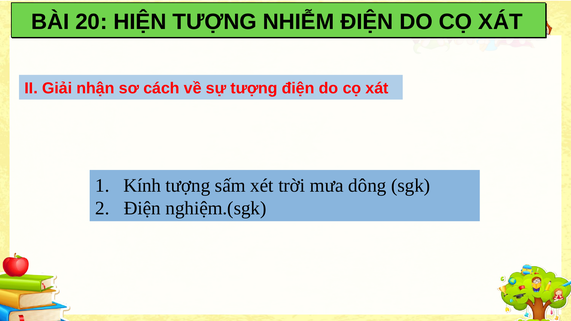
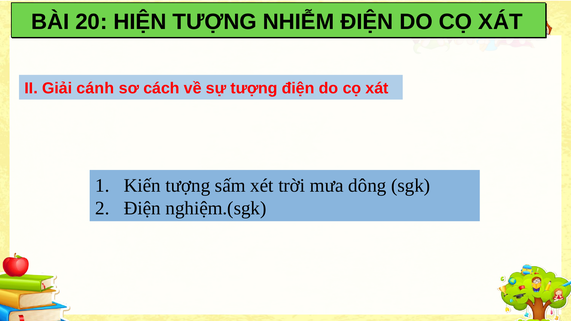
nhận: nhận -> cánh (95, 88)
Kính: Kính -> Kiến (142, 186)
